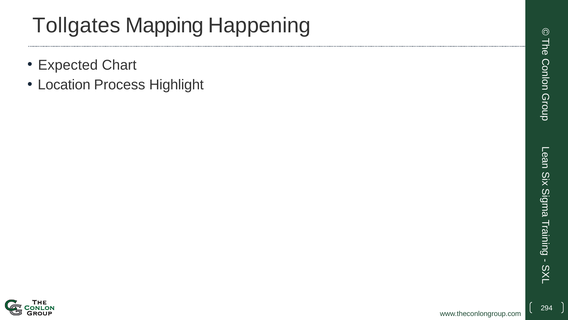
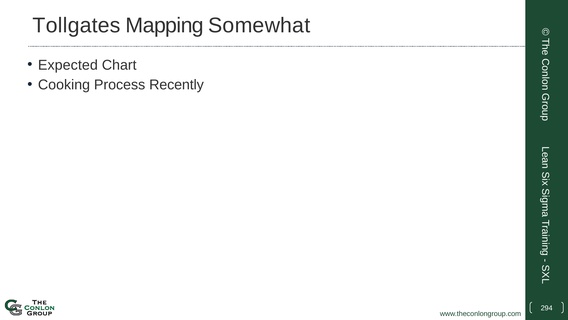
Happening: Happening -> Somewhat (259, 25)
Location: Location -> Cooking (64, 85)
Highlight: Highlight -> Recently (176, 85)
